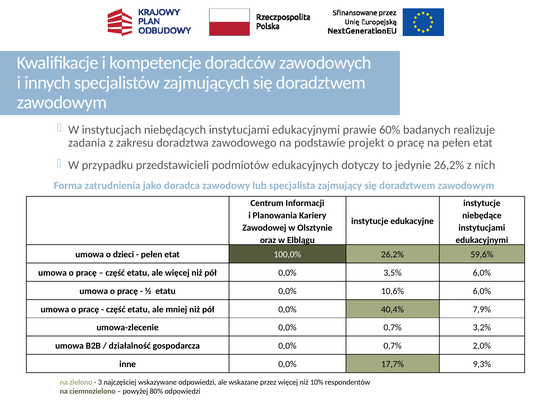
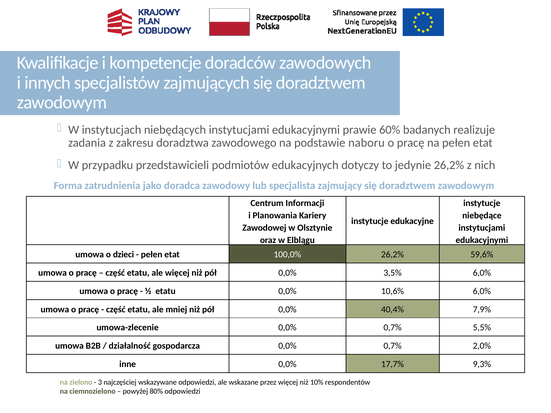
projekt: projekt -> naboru (366, 143)
3,2%: 3,2% -> 5,5% (482, 328)
